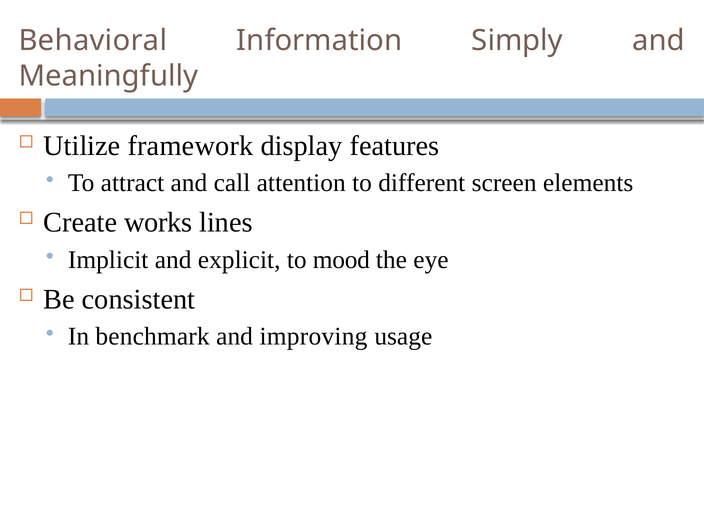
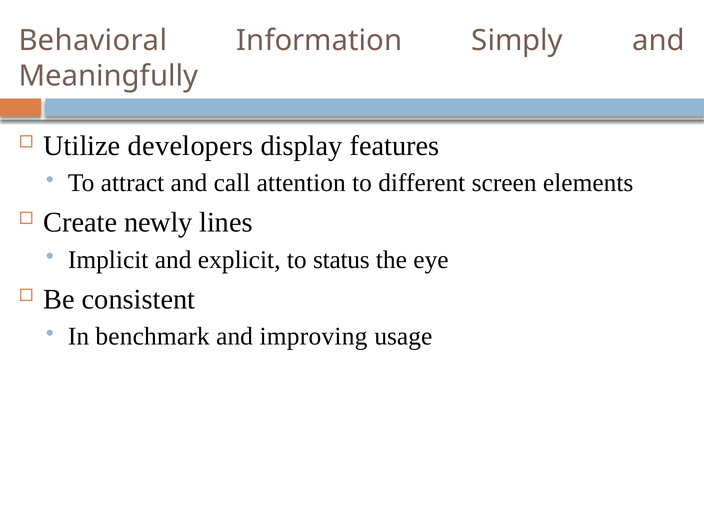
framework: framework -> developers (190, 146)
works: works -> newly (158, 222)
mood: mood -> status (341, 260)
